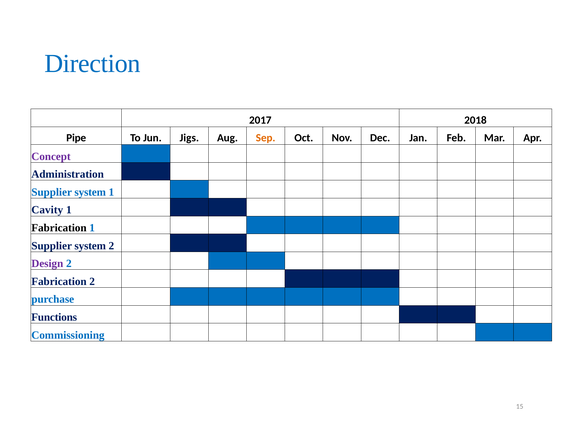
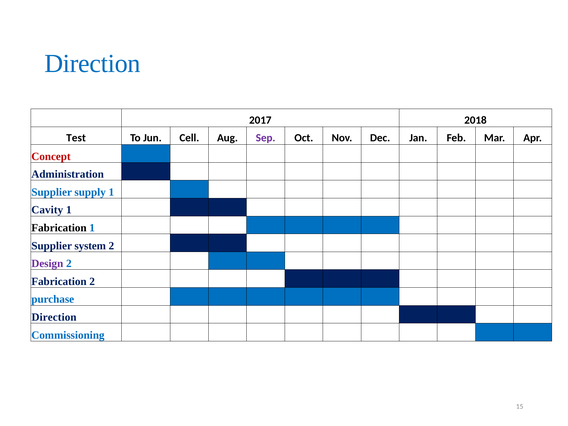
Pipe: Pipe -> Test (76, 138)
Jigs: Jigs -> Cell (189, 138)
Sep colour: orange -> purple (266, 138)
Concept colour: purple -> red (51, 156)
system: system -> supply (90, 192)
Functions: Functions -> Direction (54, 317)
